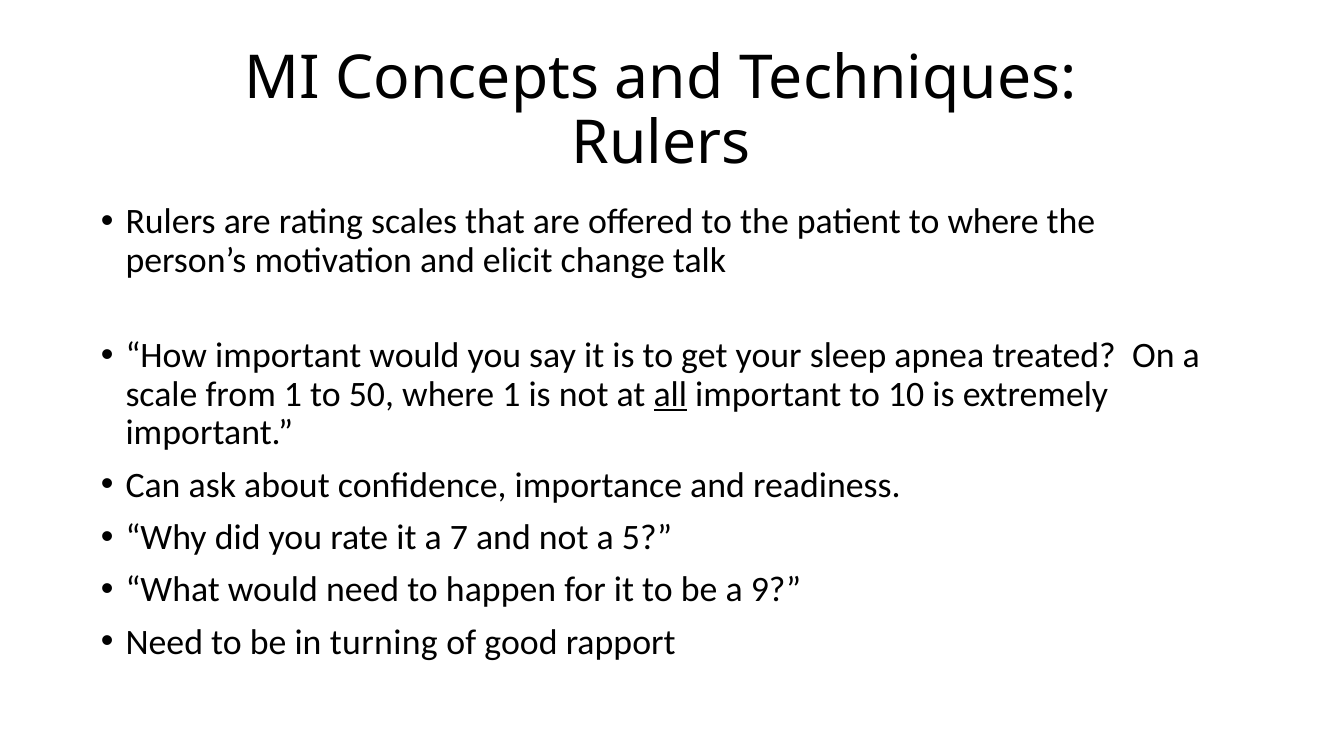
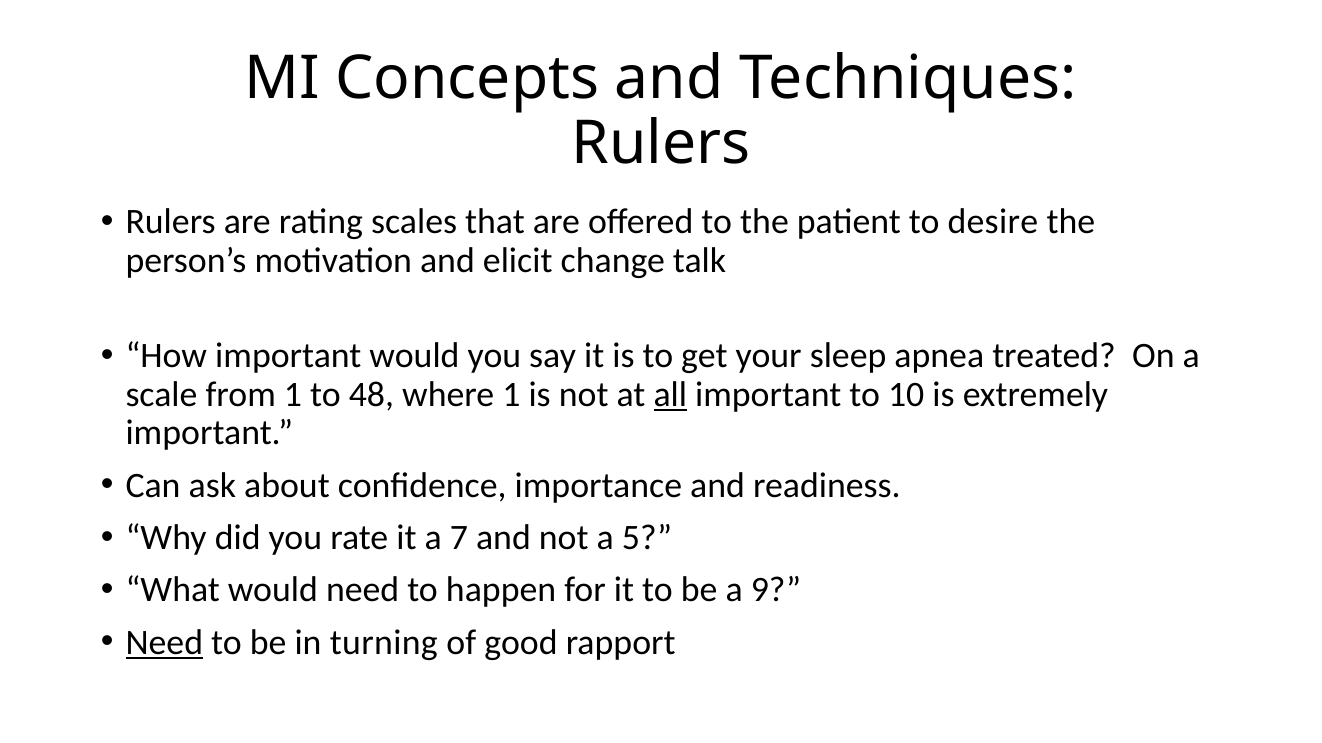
to where: where -> desire (993, 222)
50: 50 -> 48 (371, 395)
Need underline: none -> present (164, 643)
